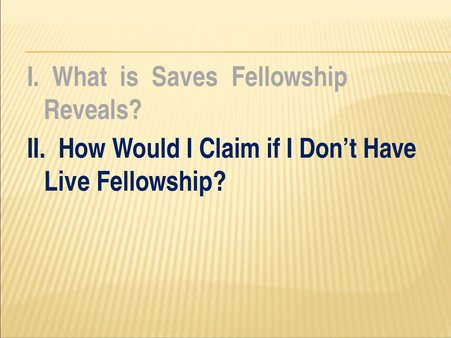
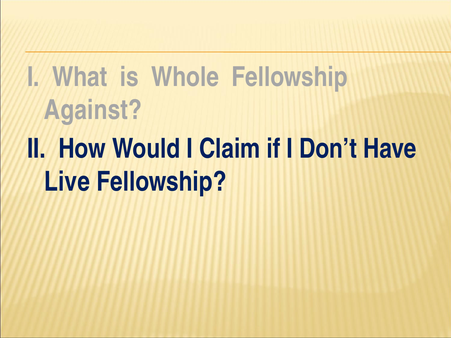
Saves: Saves -> Whole (185, 77)
Reveals: Reveals -> Against (93, 110)
